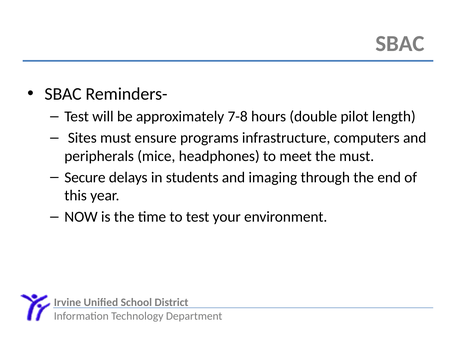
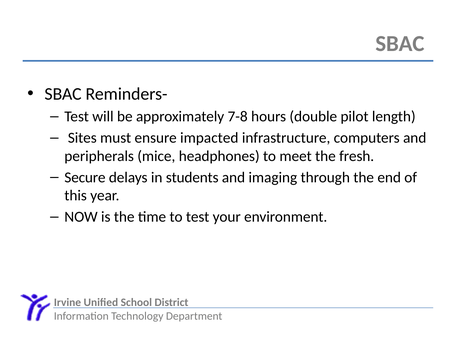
programs: programs -> impacted (209, 138)
the must: must -> fresh (357, 156)
